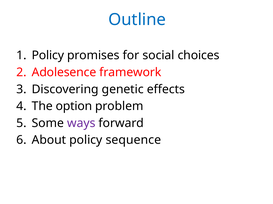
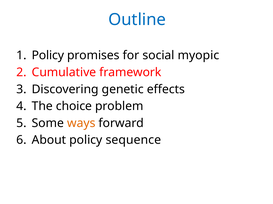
choices: choices -> myopic (198, 56)
Adolesence: Adolesence -> Cumulative (64, 73)
option: option -> choice (74, 107)
ways colour: purple -> orange (81, 124)
